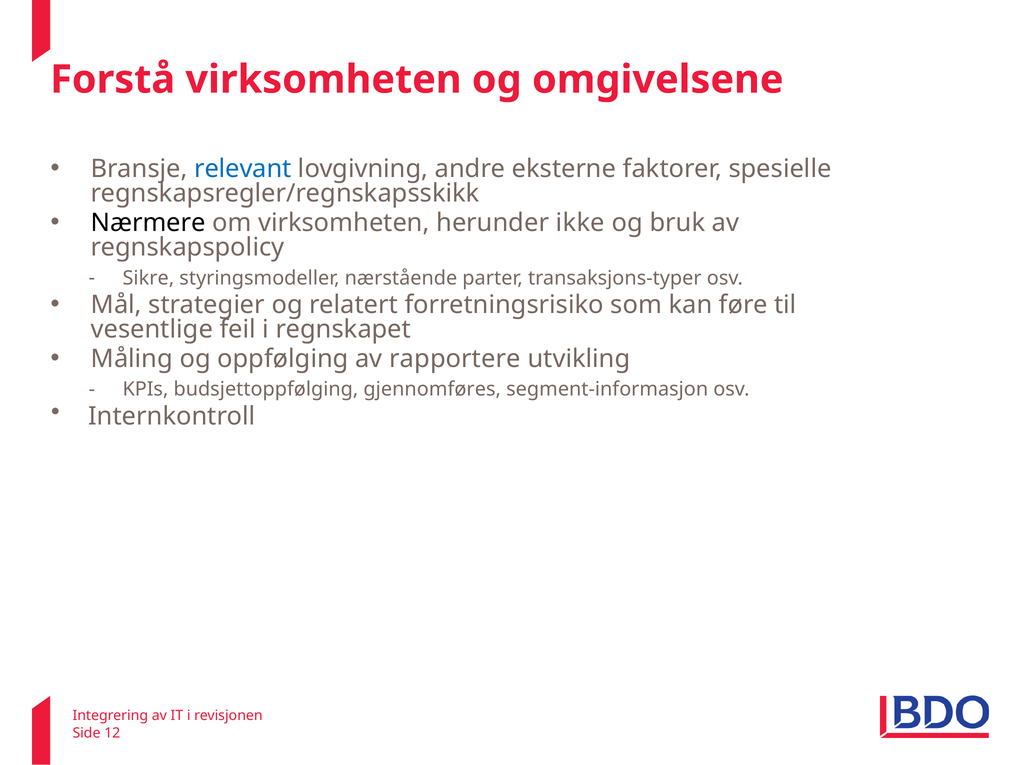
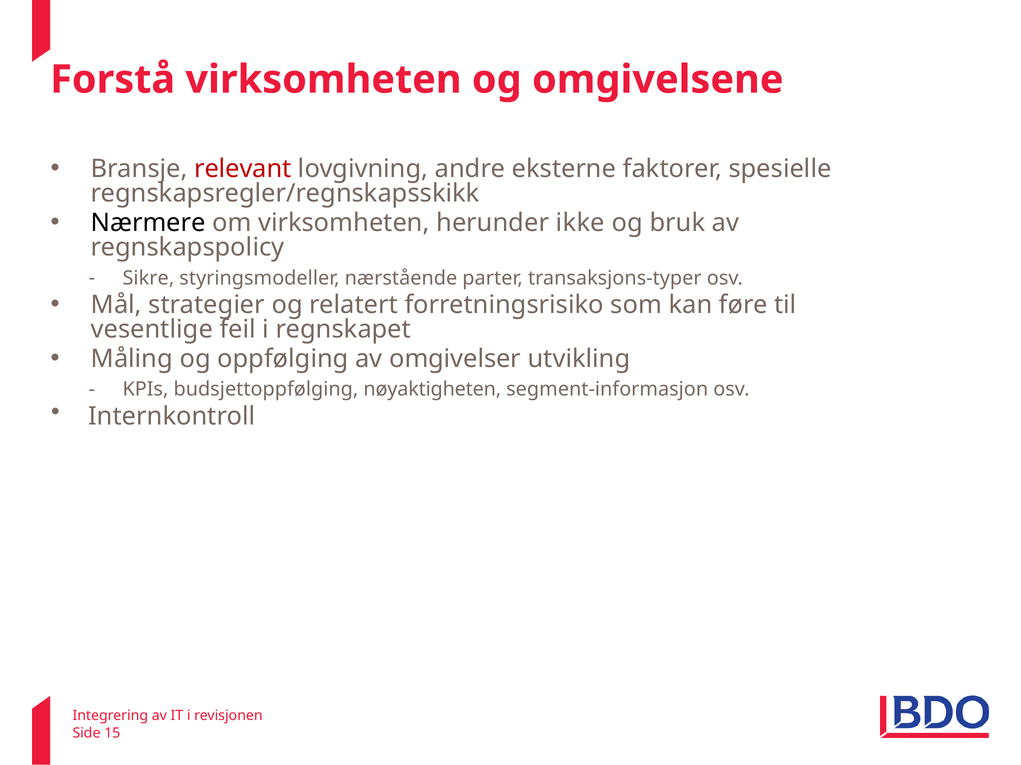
relevant colour: blue -> red (243, 169)
rapportere: rapportere -> omgivelser (455, 359)
gjennomføres: gjennomføres -> nøyaktigheten (432, 390)
12: 12 -> 15 (112, 734)
